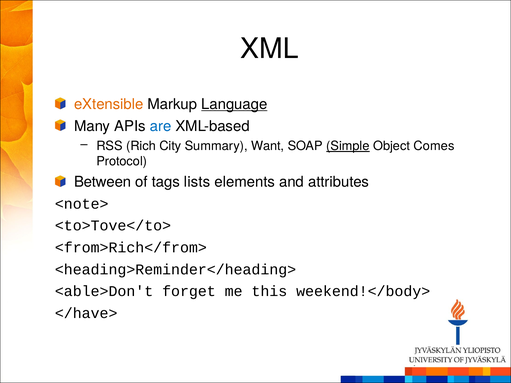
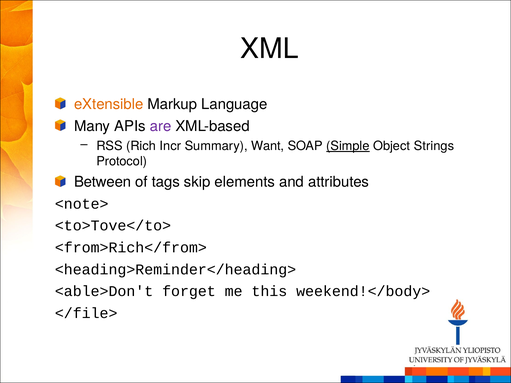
Language underline: present -> none (234, 104)
are colour: blue -> purple (161, 126)
City: City -> Incr (170, 146)
Comes: Comes -> Strings (434, 146)
lists: lists -> skip (197, 182)
</have>: </have> -> </file> (86, 313)
